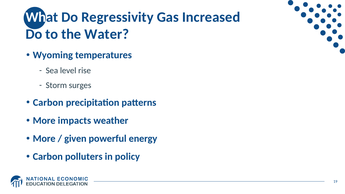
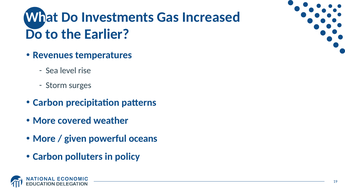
Regressivity: Regressivity -> Investments (118, 17)
Water: Water -> Earlier (107, 34)
Wyoming: Wyoming -> Revenues (53, 55)
impacts: impacts -> covered (74, 121)
energy: energy -> oceans (143, 139)
